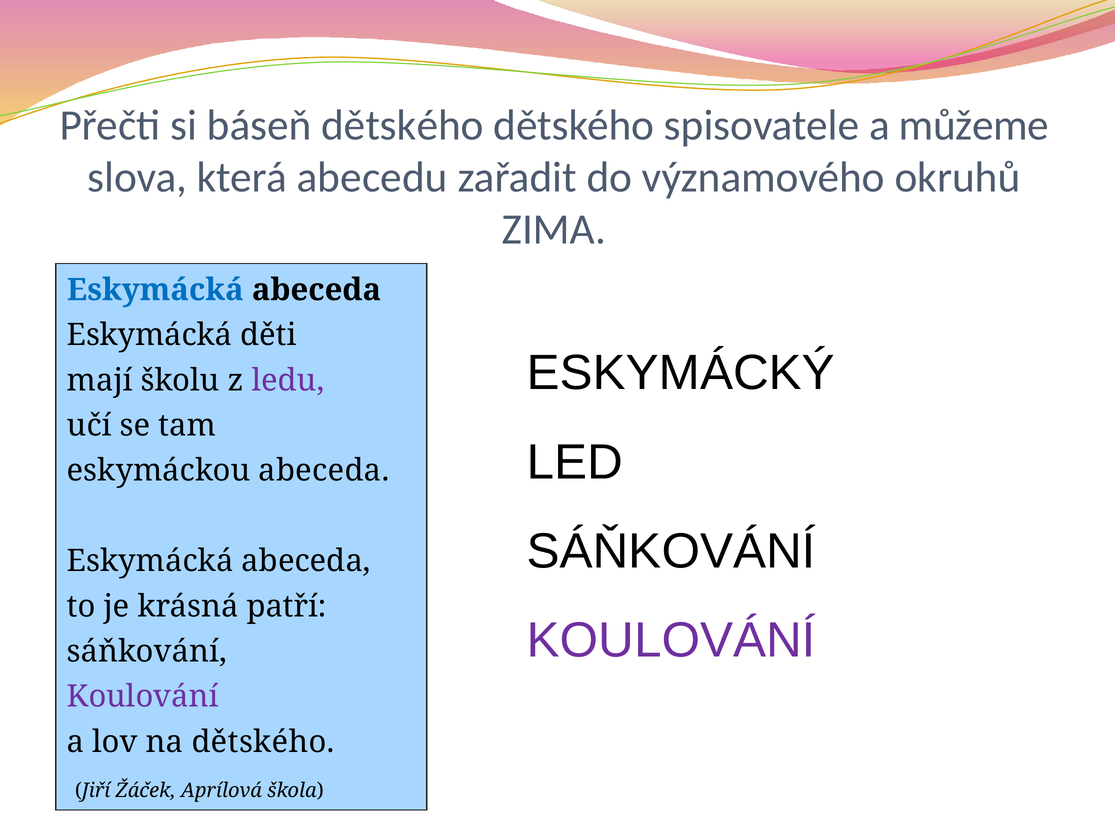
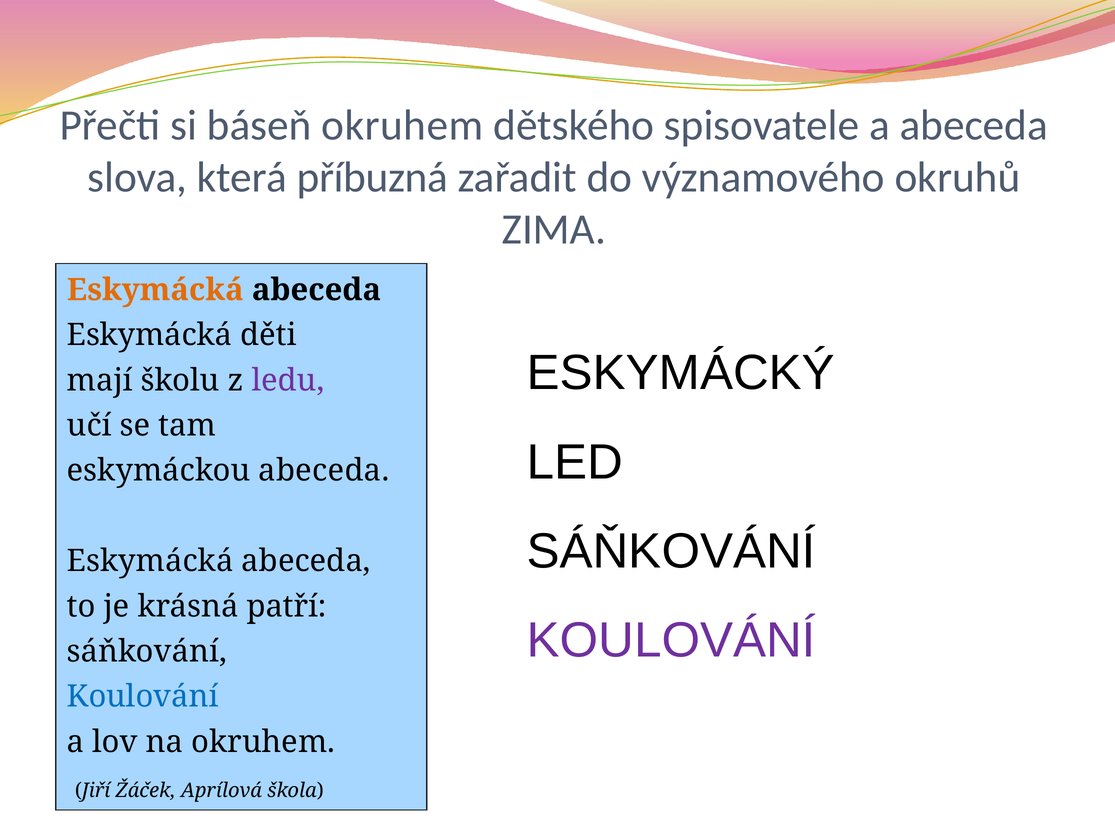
báseň dětského: dětského -> okruhem (402, 125)
a můžeme: můžeme -> abeceda (974, 125)
abecedu: abecedu -> příbuzná (372, 177)
Eskymácká colour: blue -> orange (155, 290)
Koulování colour: purple -> blue (143, 697)
na dětského: dětského -> okruhem (263, 742)
